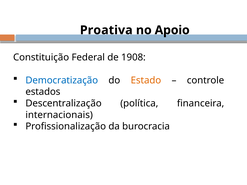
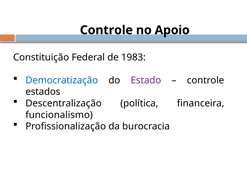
Proativa: Proativa -> Controle (106, 30)
1908: 1908 -> 1983 (133, 57)
Estado colour: orange -> purple (146, 80)
internacionais: internacionais -> funcionalismo (59, 115)
